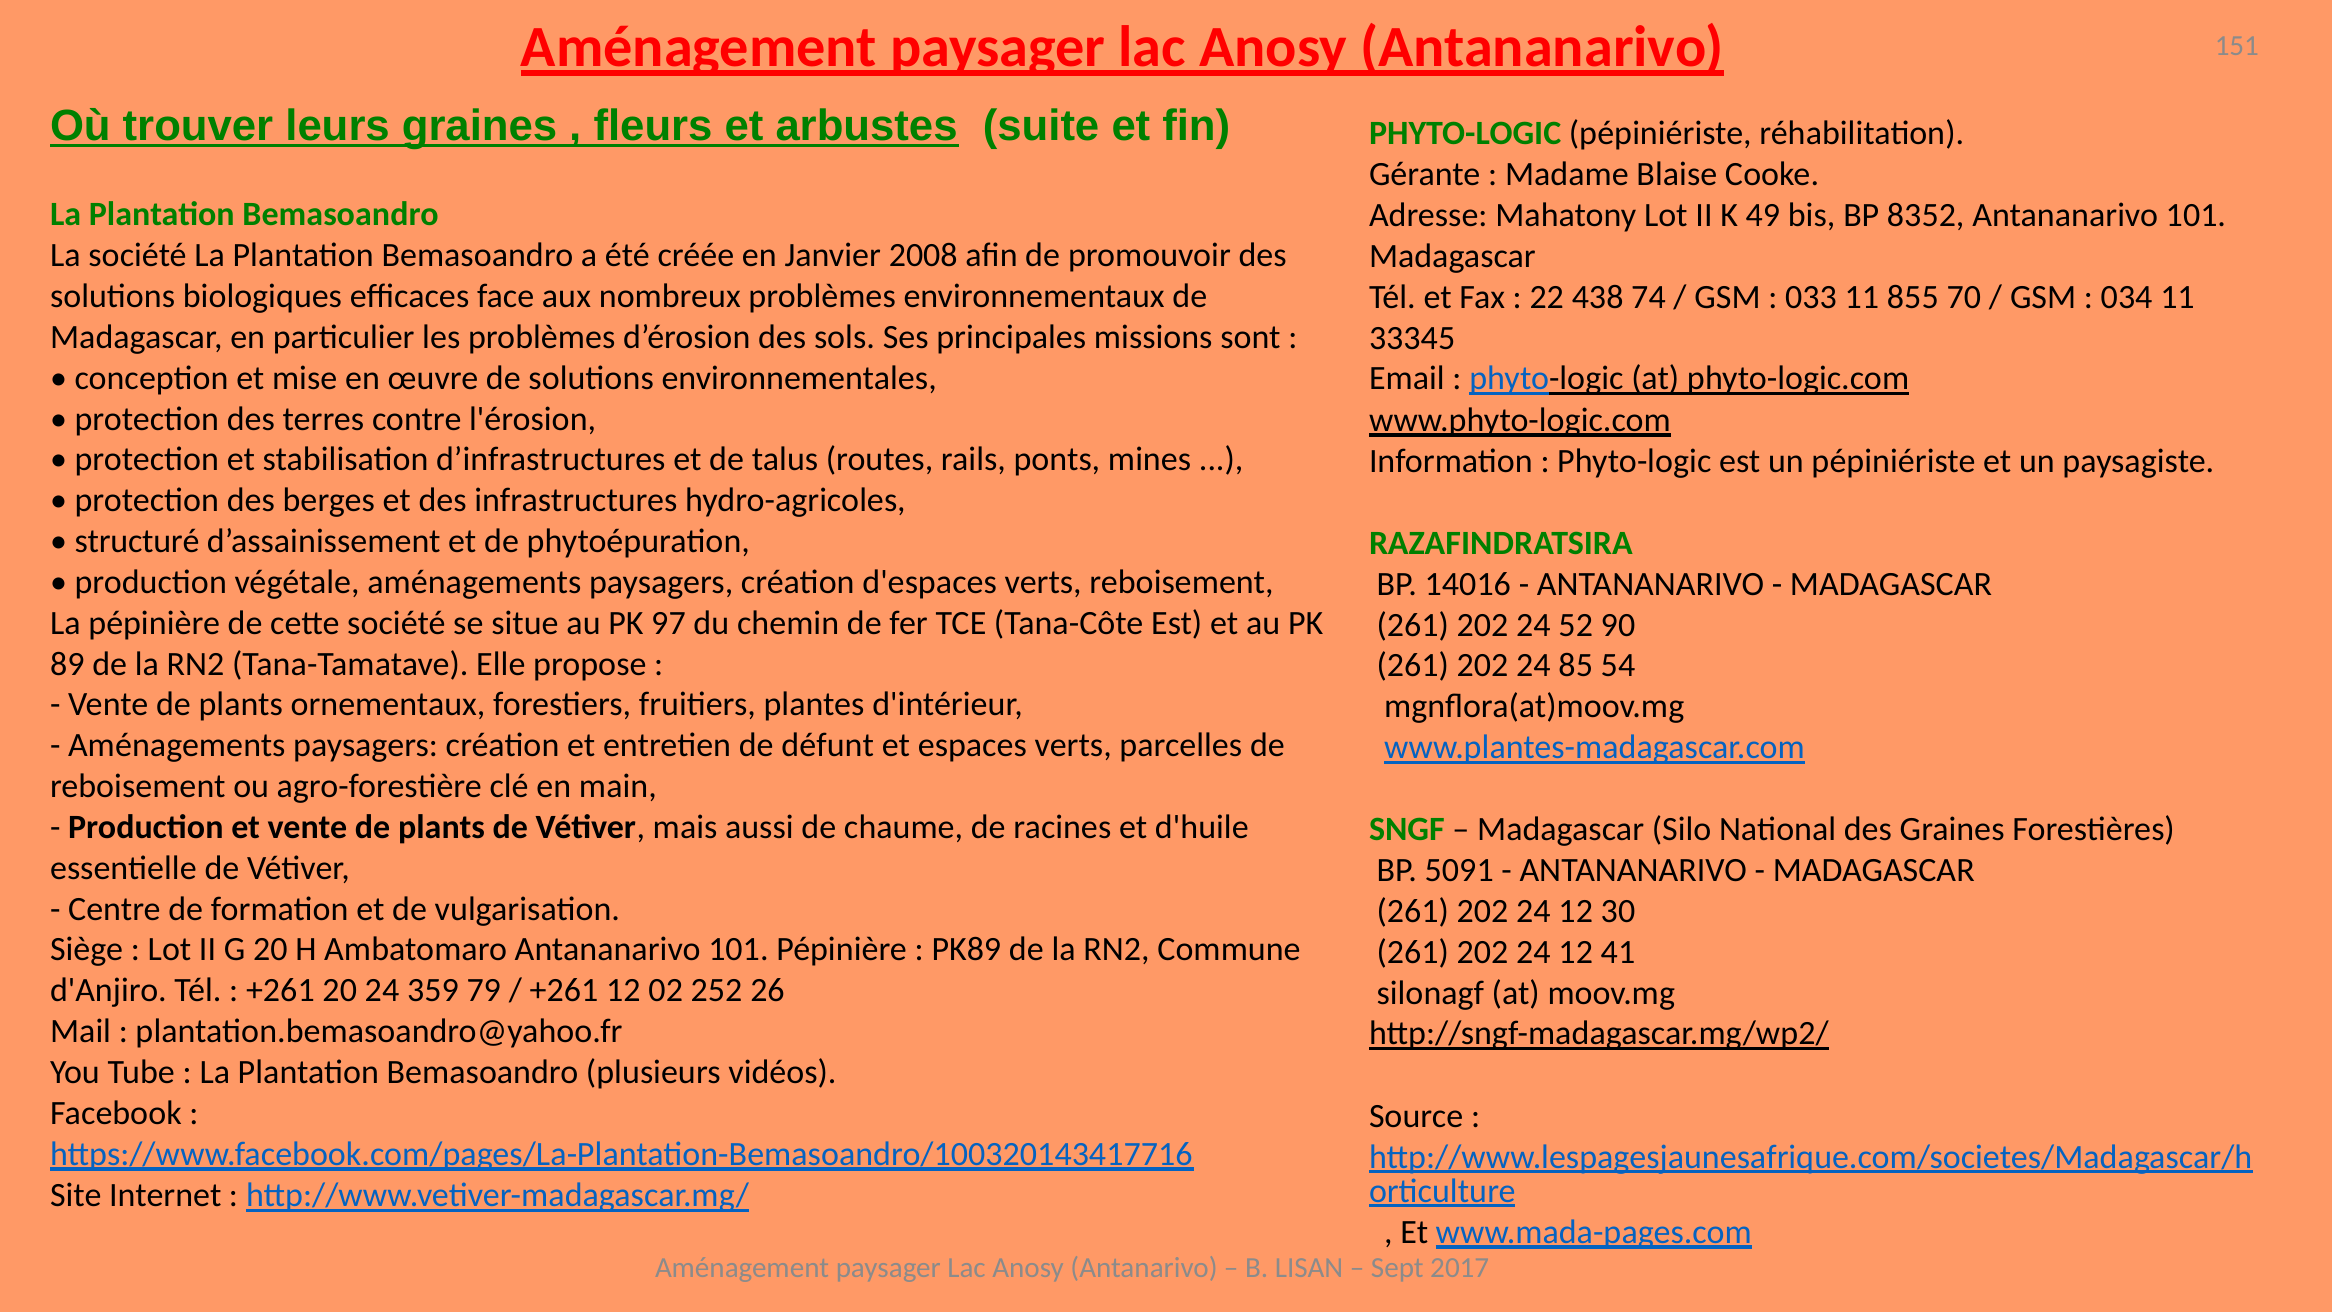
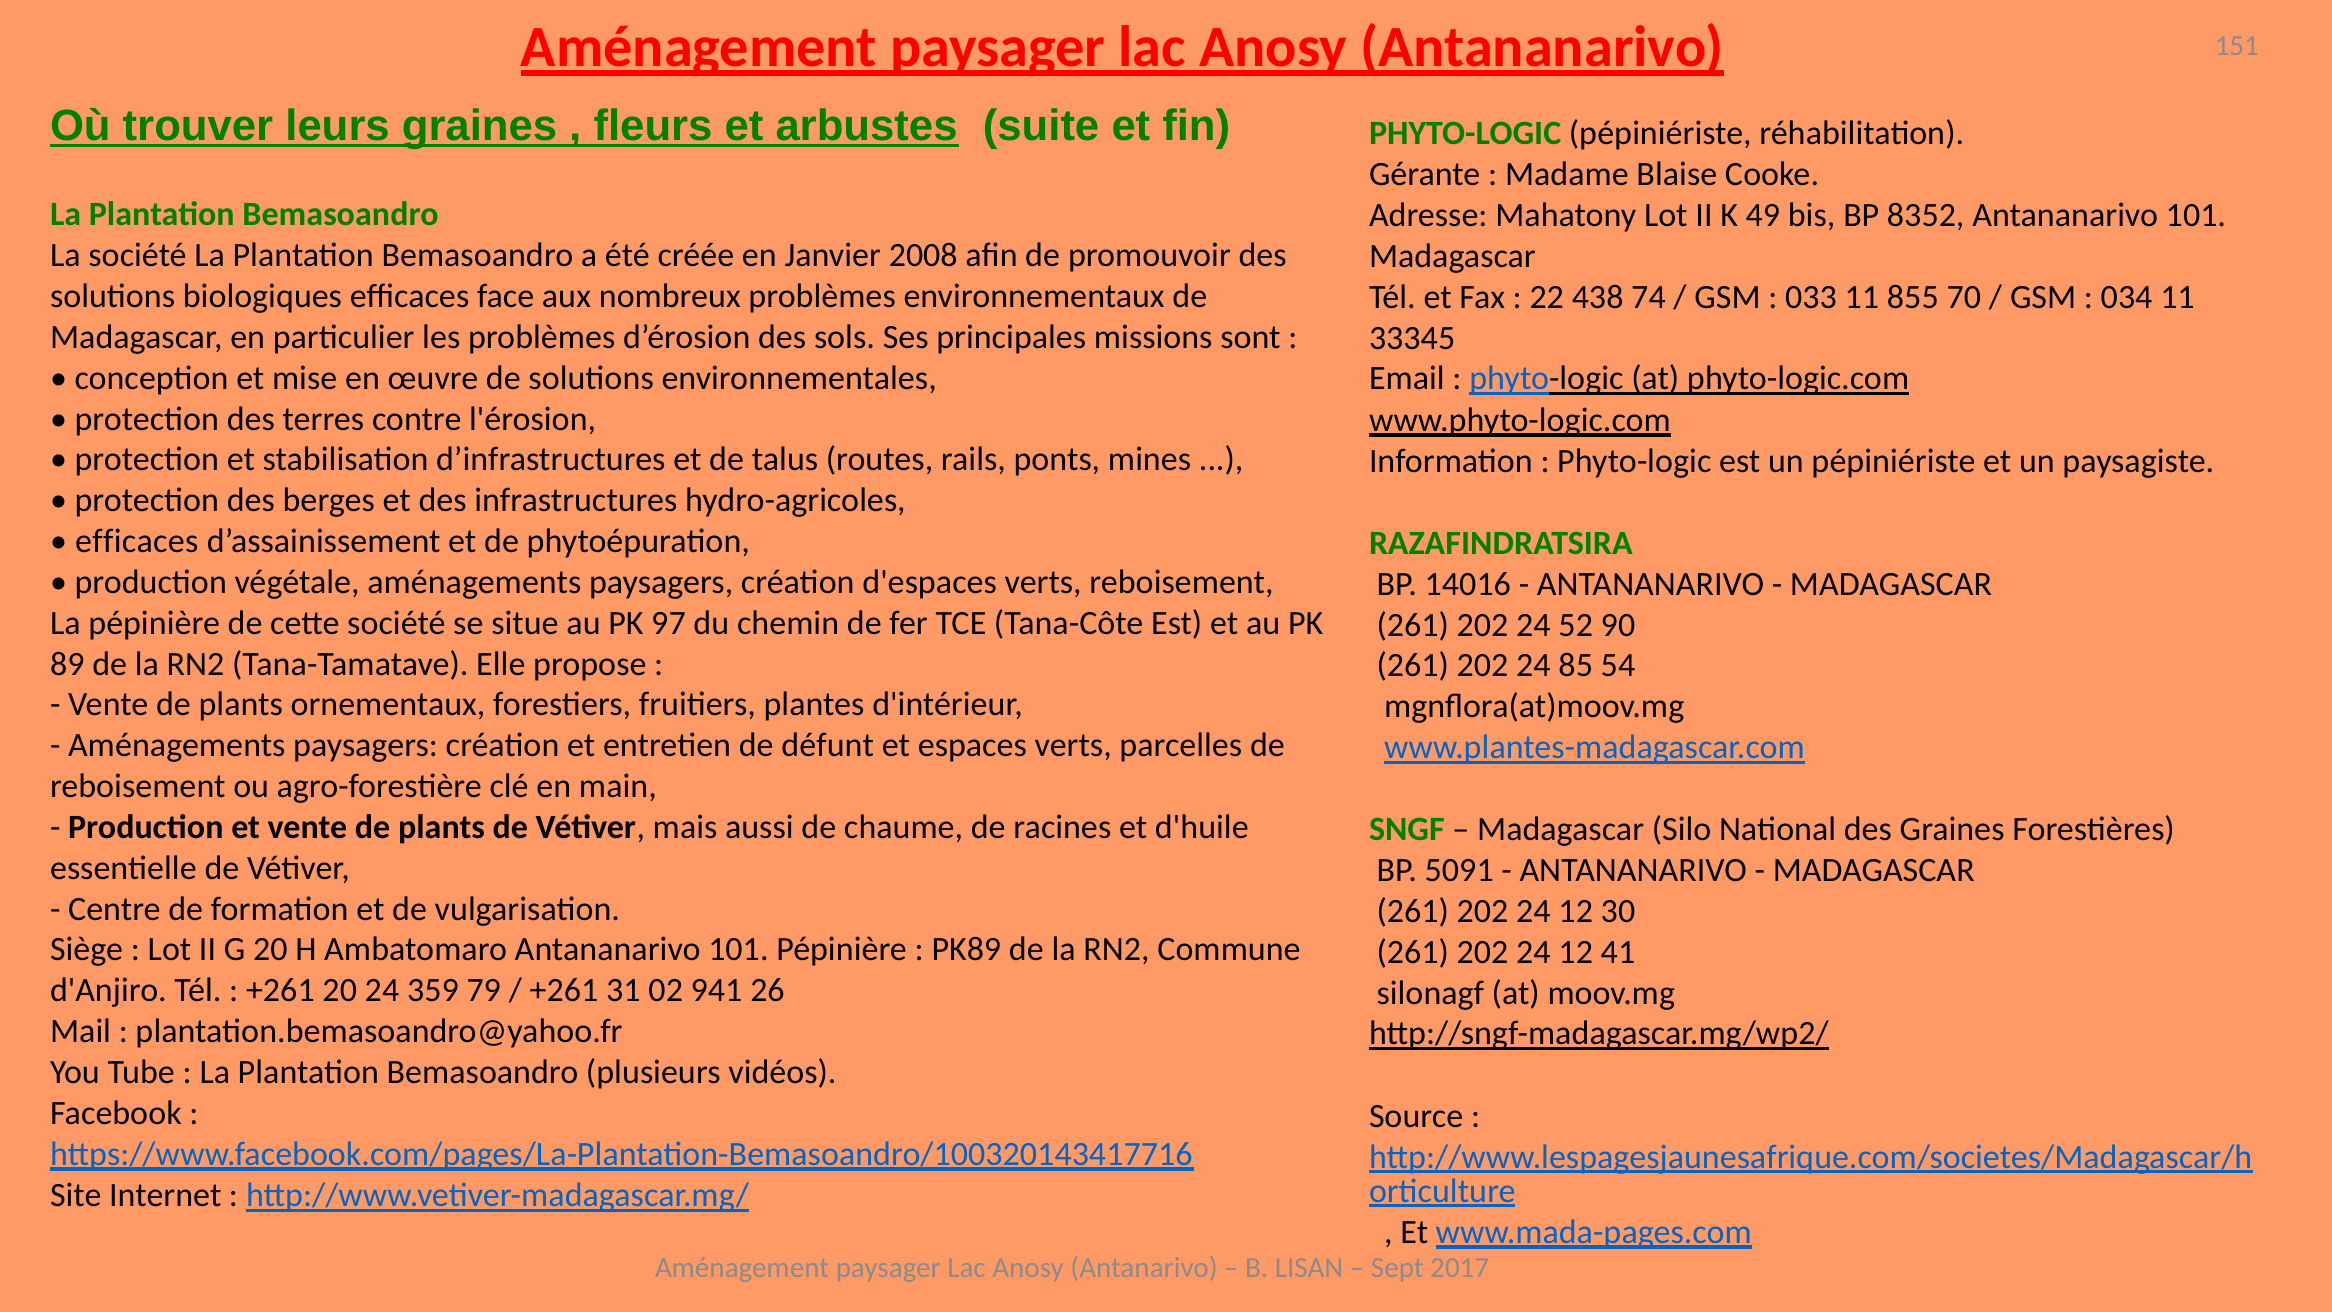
structuré: structuré -> efficaces (137, 541)
+261 12: 12 -> 31 (623, 990)
252: 252 -> 941 (716, 990)
